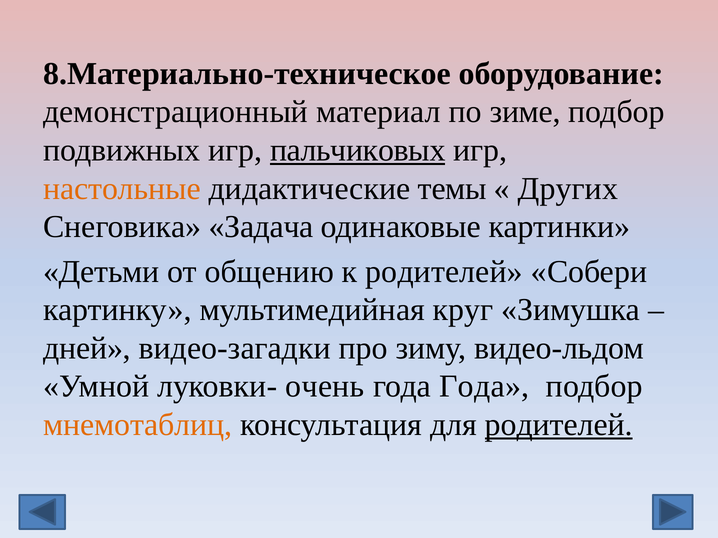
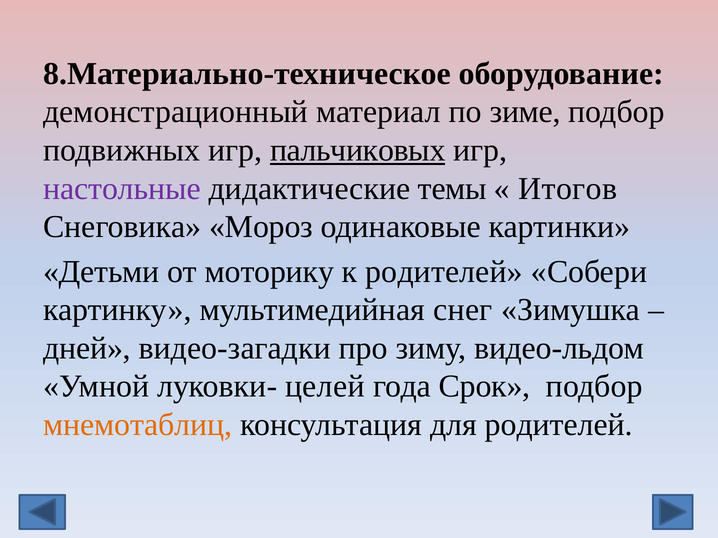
настольные colour: orange -> purple (122, 189)
Дpyгих: Дpyгих -> Итогов (568, 189)
Задача: Задача -> Мороз (261, 227)
общению: общению -> моторику (269, 272)
круг: круг -> снег (463, 310)
очень: очень -> целей (325, 387)
года Года: Года -> Срок (485, 387)
родителей underline: present -> none (559, 425)
